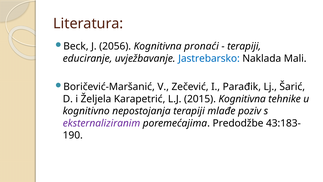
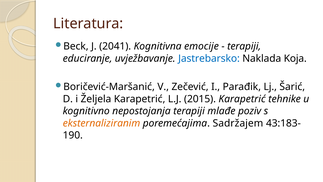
2056: 2056 -> 2041 (115, 46)
pronaći: pronaći -> emocije (201, 46)
Mali: Mali -> Koja (295, 58)
2015 Kognitivna: Kognitivna -> Karapetrić (242, 99)
eksternaliziranim colour: purple -> orange (102, 123)
Predodžbe: Predodžbe -> Sadržajem (238, 123)
